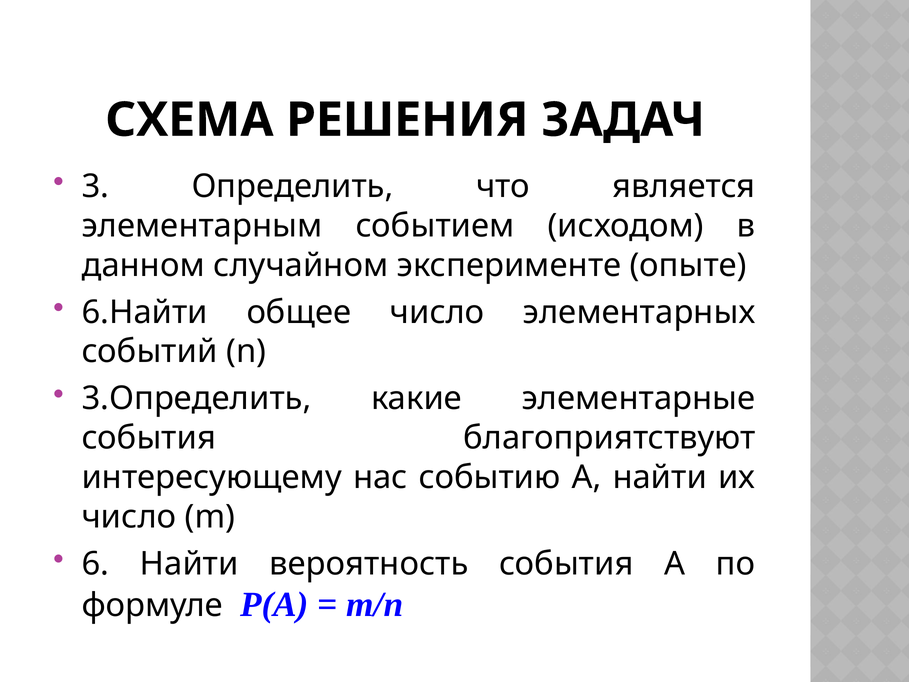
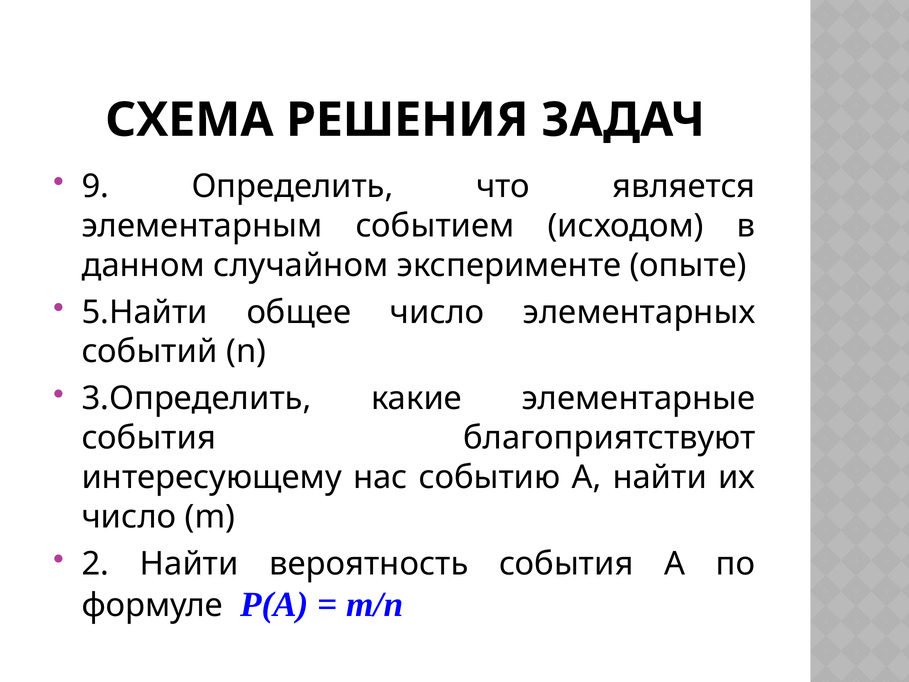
3: 3 -> 9 (95, 186)
6.Найти: 6.Найти -> 5.Найти (145, 312)
6: 6 -> 2 (95, 564)
